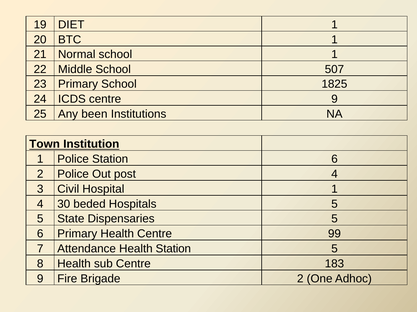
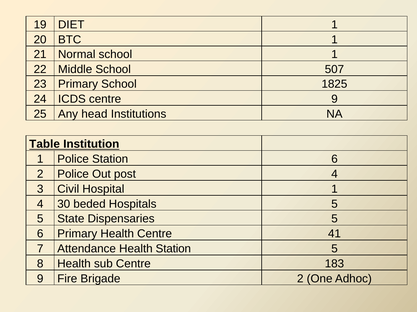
been: been -> head (94, 114)
Town: Town -> Table (45, 144)
99: 99 -> 41 (334, 234)
